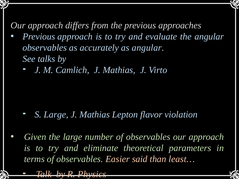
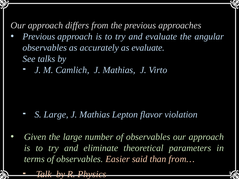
as angular: angular -> evaluate (148, 48)
least…: least… -> from… (182, 159)
